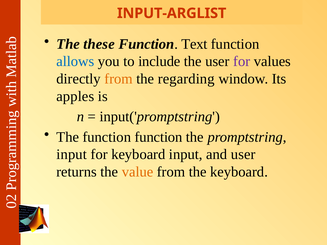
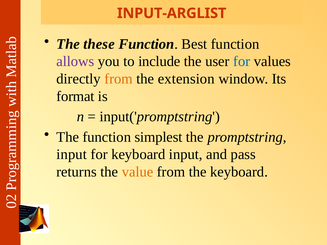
Text: Text -> Best (194, 44)
allows colour: blue -> purple (75, 62)
for colour: purple -> blue (242, 62)
regarding: regarding -> extension (186, 79)
apples: apples -> format (75, 96)
function function: function -> simplest (159, 137)
and user: user -> pass (243, 155)
